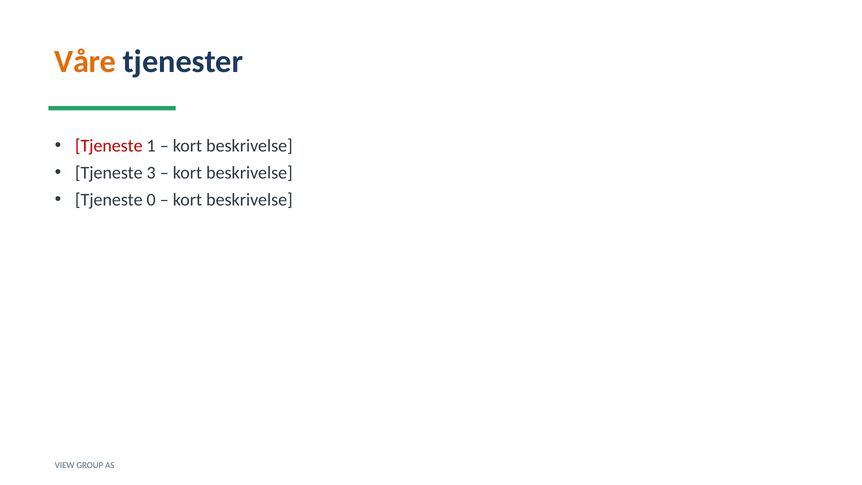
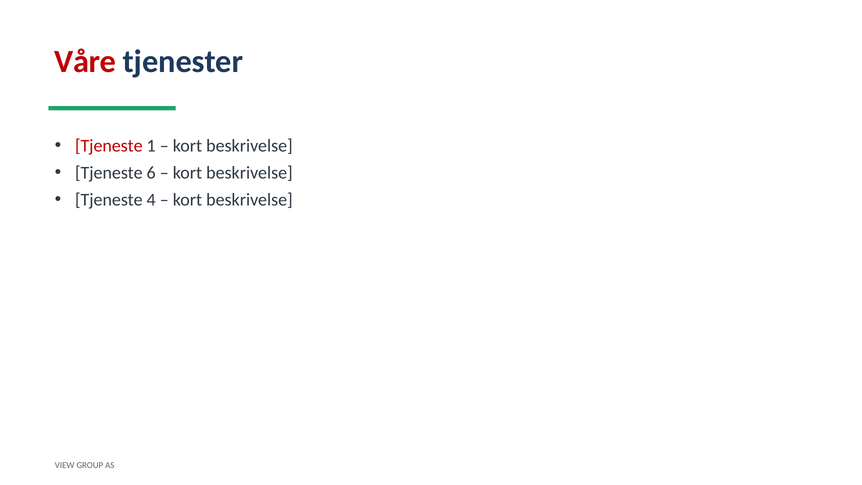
Våre colour: orange -> red (85, 62)
3: 3 -> 6 (151, 173)
0: 0 -> 4 (151, 200)
